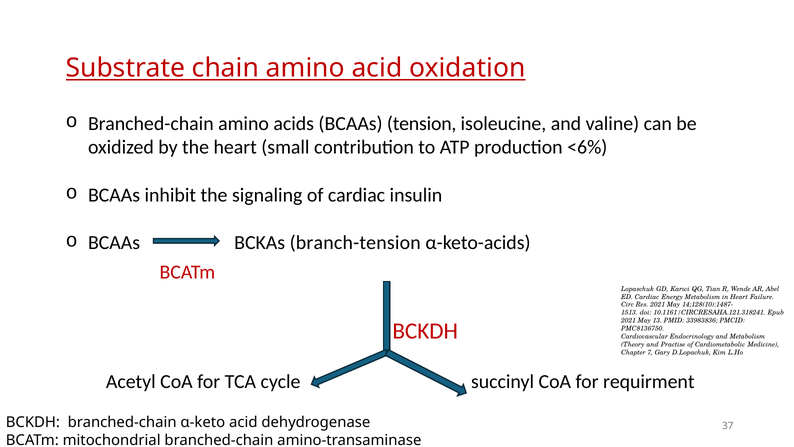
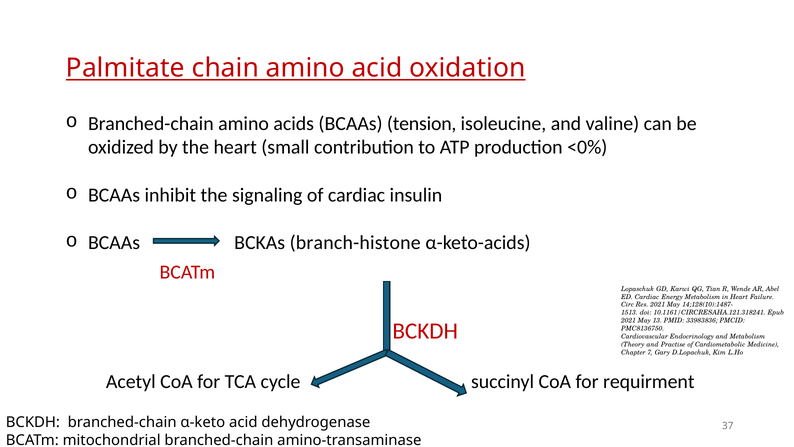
Substrate: Substrate -> Palmitate (125, 68)
<6%: <6% -> <0% (587, 147)
branch-tension: branch-tension -> branch-histone (355, 242)
